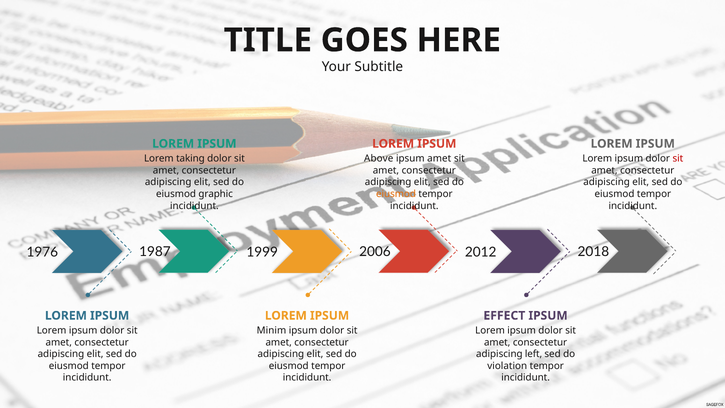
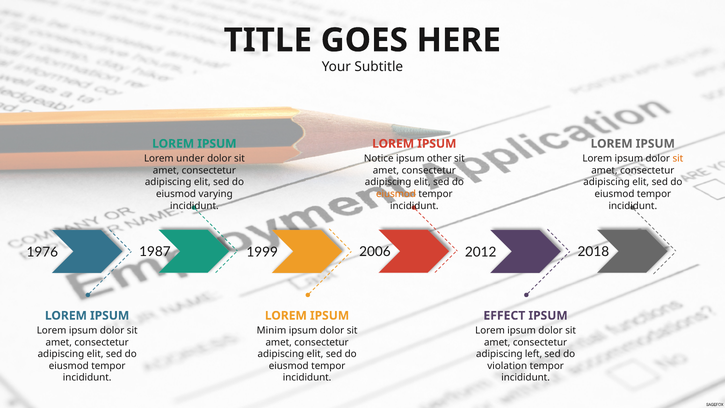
taking: taking -> under (190, 158)
Above: Above -> Notice (379, 158)
ipsum amet: amet -> other (439, 158)
sit colour: red -> orange (678, 158)
graphic: graphic -> varying (216, 194)
